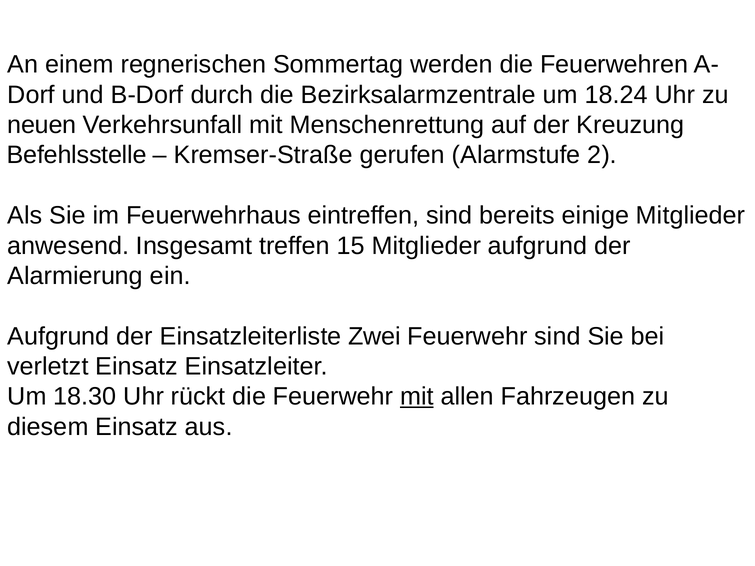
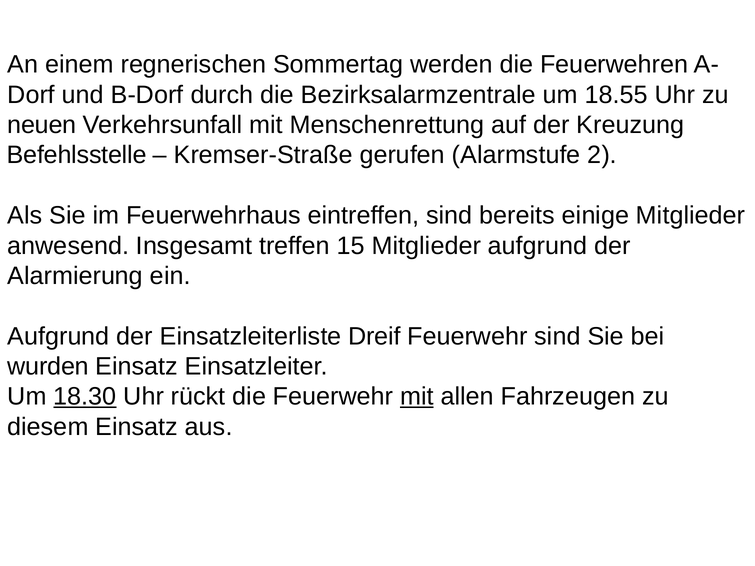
18.24: 18.24 -> 18.55 (616, 95)
Zwei: Zwei -> Dreif (374, 336)
verletzt: verletzt -> wurden (48, 367)
18.30 underline: none -> present (85, 397)
